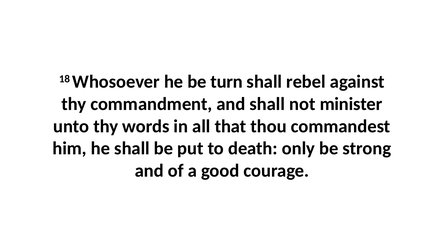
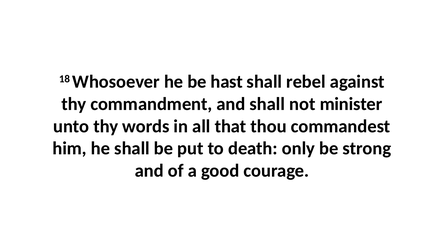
turn: turn -> hast (227, 82)
